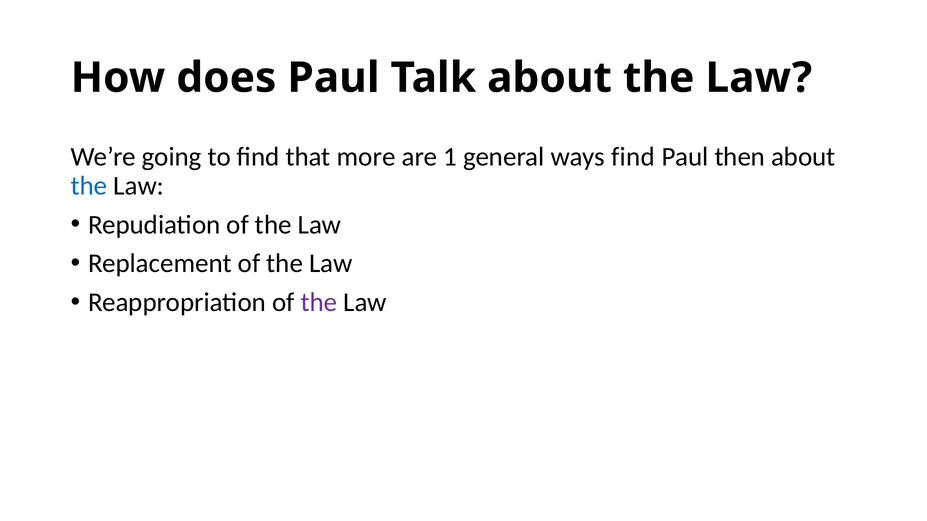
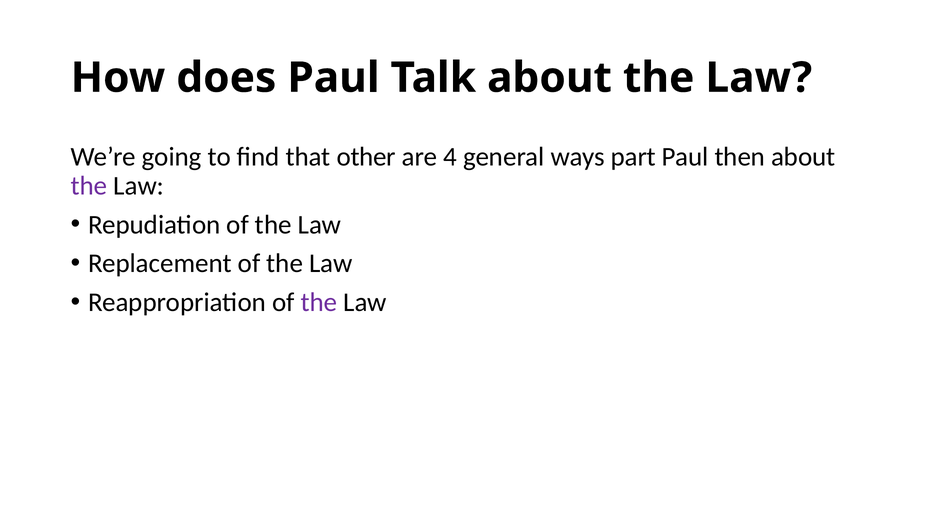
more: more -> other (366, 157)
1: 1 -> 4 (450, 157)
ways find: find -> part (633, 157)
the colour: blue -> purple (89, 186)
